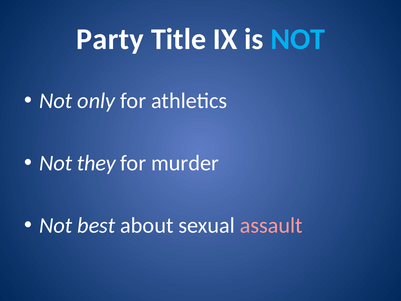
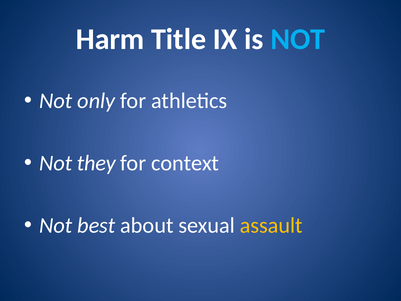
Party: Party -> Harm (110, 39)
murder: murder -> context (185, 163)
assault colour: pink -> yellow (271, 225)
